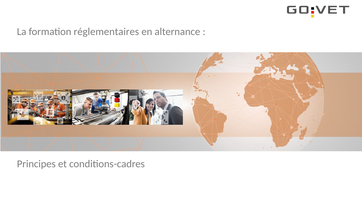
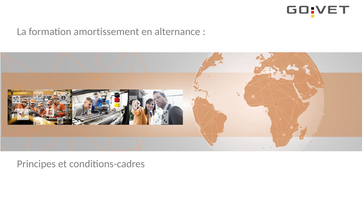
réglementaires: réglementaires -> amortissement (106, 32)
